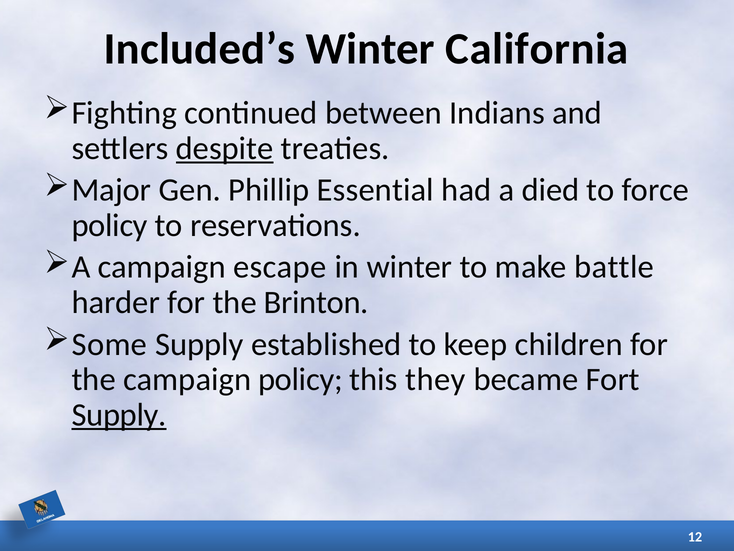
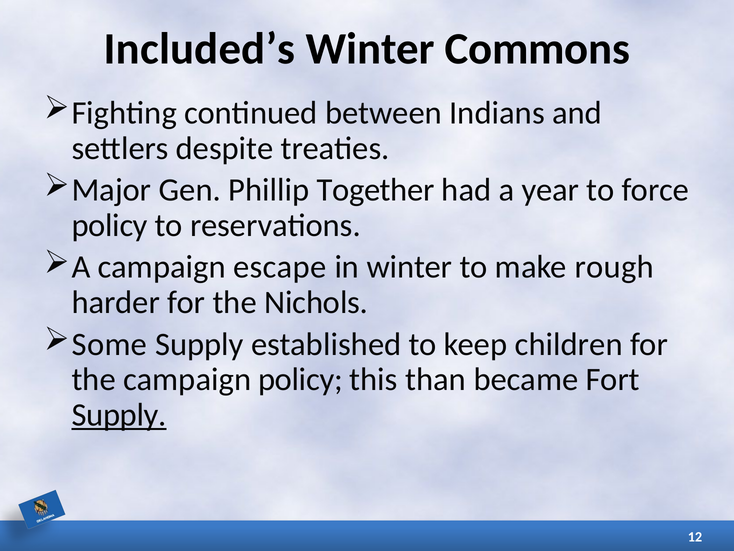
California: California -> Commons (537, 49)
despite underline: present -> none (225, 148)
Essential: Essential -> Together (376, 190)
died: died -> year (550, 190)
battle: battle -> rough (614, 267)
Brinton: Brinton -> Nichols (316, 302)
they: they -> than (436, 379)
